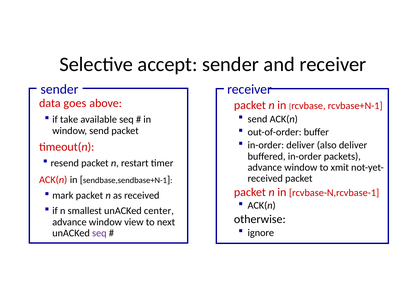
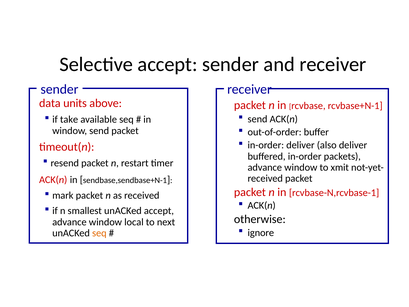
goes: goes -> units (75, 103)
unACKed center: center -> accept (159, 211)
view: view -> local (134, 222)
seq colour: purple -> orange (99, 233)
